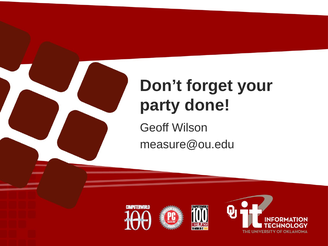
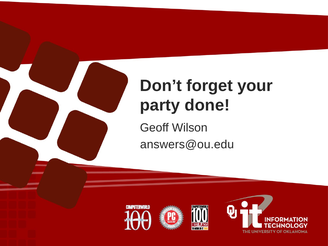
measure@ou.edu: measure@ou.edu -> answers@ou.edu (187, 144)
